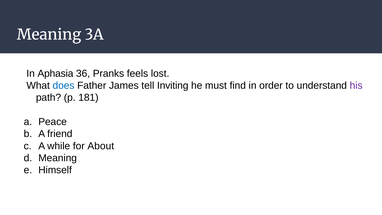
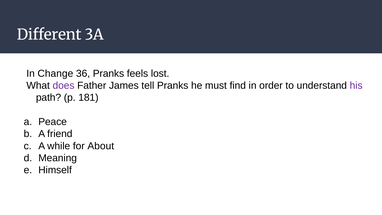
Meaning: Meaning -> Different (49, 35)
Aphasia: Aphasia -> Change (55, 73)
does colour: blue -> purple (64, 86)
tell Inviting: Inviting -> Pranks (173, 86)
